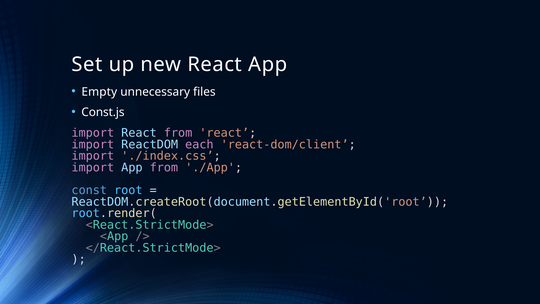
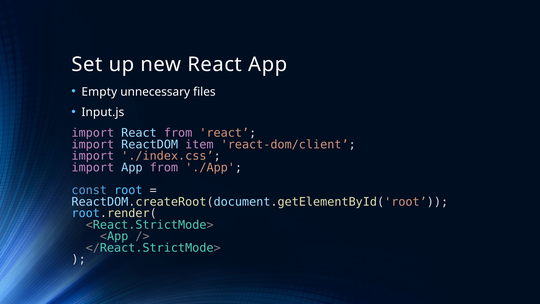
Const.js: Const.js -> Input.js (103, 112)
each: each -> item (199, 144)
